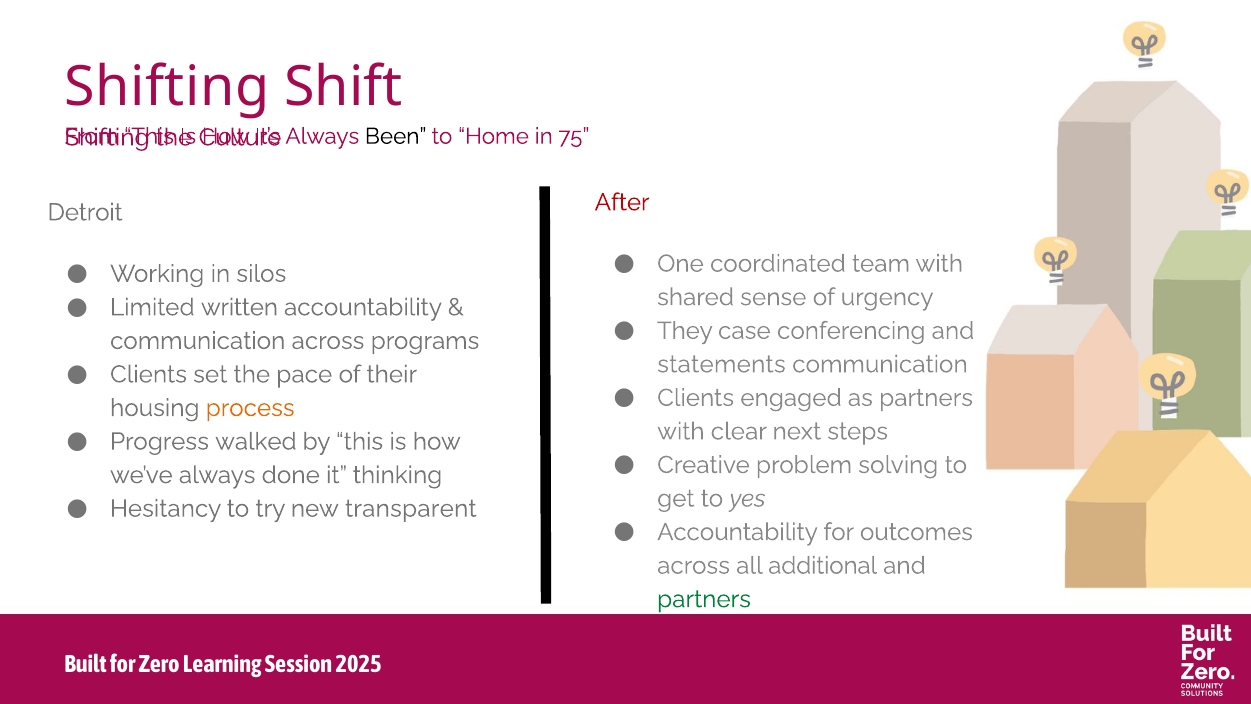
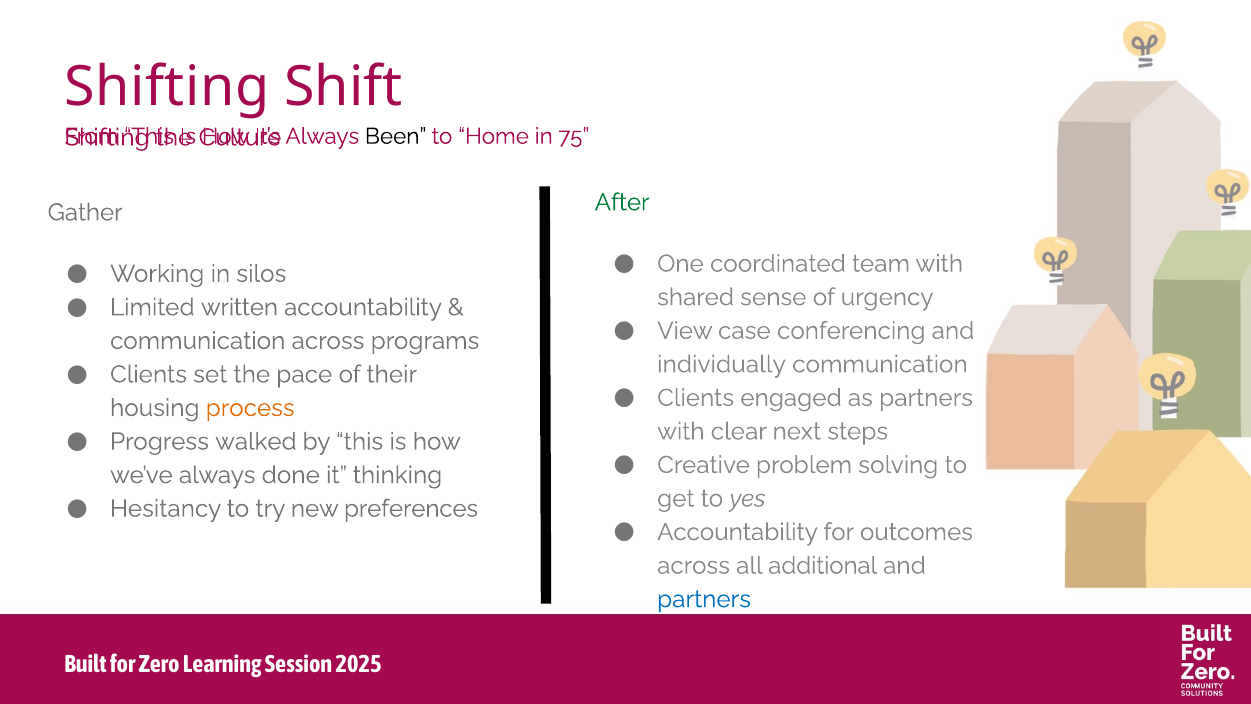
After colour: red -> green (622, 202)
Detroit: Detroit -> Gather (85, 212)
They: They -> View (685, 331)
statements: statements -> individually (722, 364)
transparent: transparent -> preferences (411, 508)
partners colour: green -> blue (704, 599)
